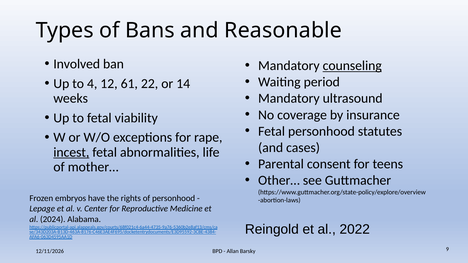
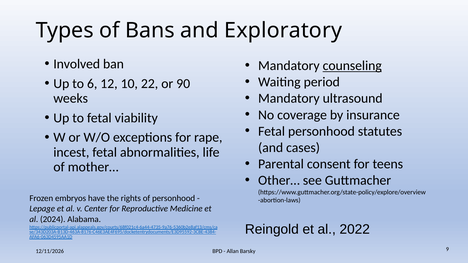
Reasonable: Reasonable -> Exploratory (283, 30)
4: 4 -> 6 (92, 84)
61: 61 -> 10 (129, 84)
14: 14 -> 90 (183, 84)
incest underline: present -> none (71, 152)
